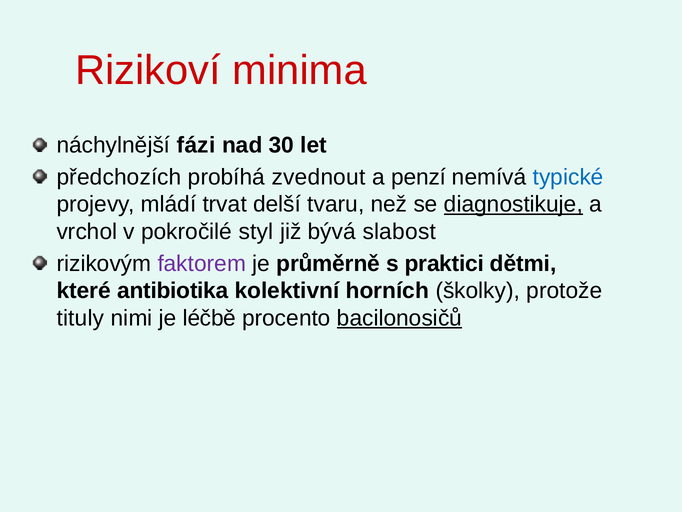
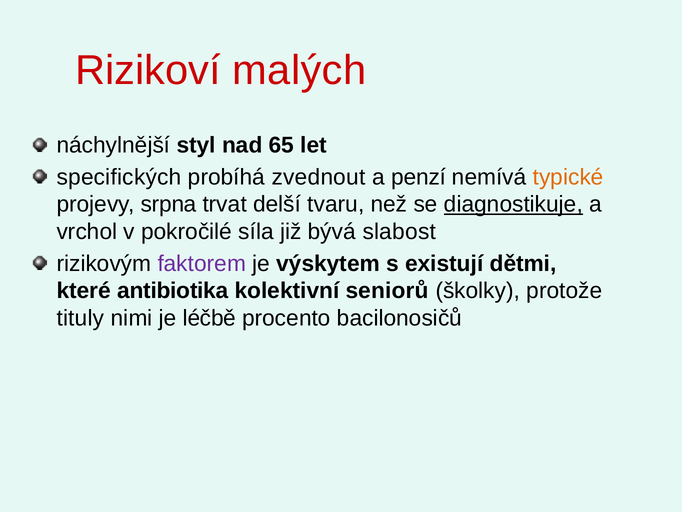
minima: minima -> malých (299, 70)
fázi: fázi -> styl (196, 145)
30: 30 -> 65 (281, 145)
předchozích: předchozích -> specifických (119, 177)
typické colour: blue -> orange (568, 177)
mládí: mládí -> srpna (169, 204)
styl: styl -> síla (256, 231)
průměrně: průměrně -> výskytem (328, 263)
praktici: praktici -> existují (444, 263)
horních: horních -> seniorů (387, 291)
bacilonosičů underline: present -> none (399, 318)
